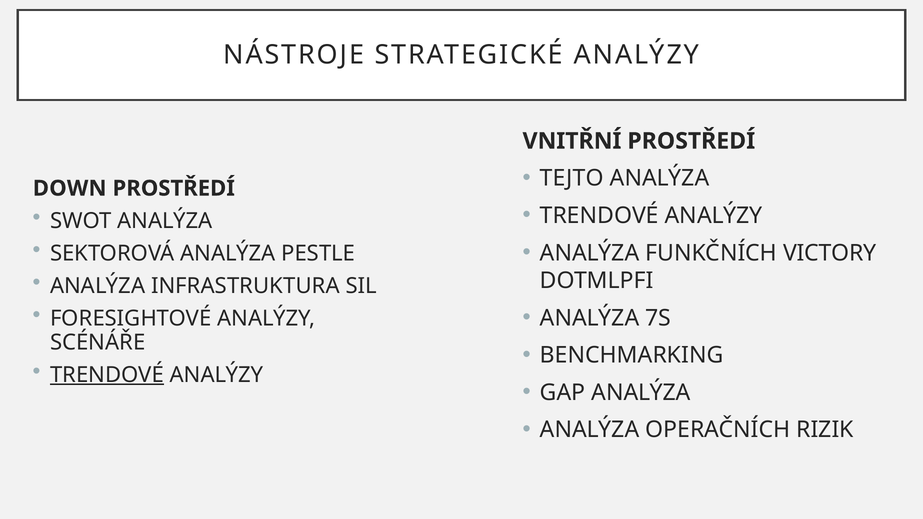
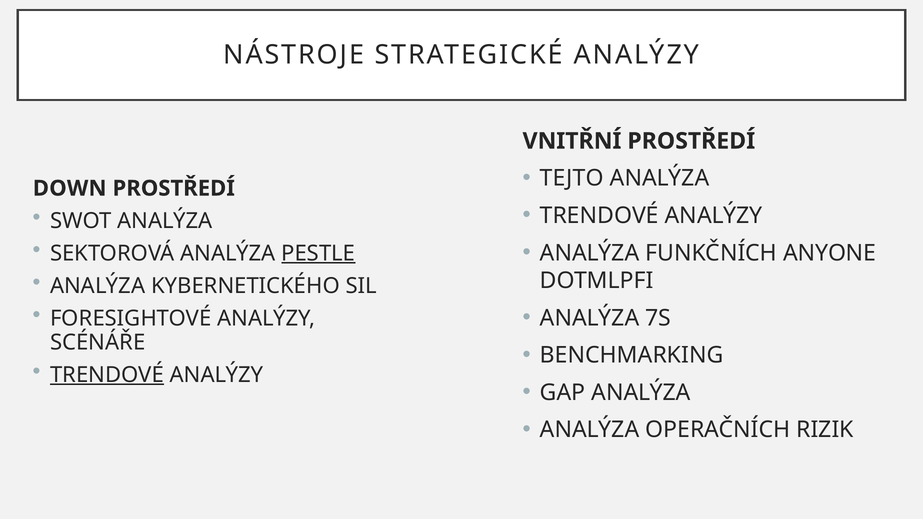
PESTLE underline: none -> present (318, 253)
VICTORY: VICTORY -> ANYONE (830, 253)
INFRASTRUKTURA: INFRASTRUKTURA -> KYBERNETICKÉHO (245, 286)
